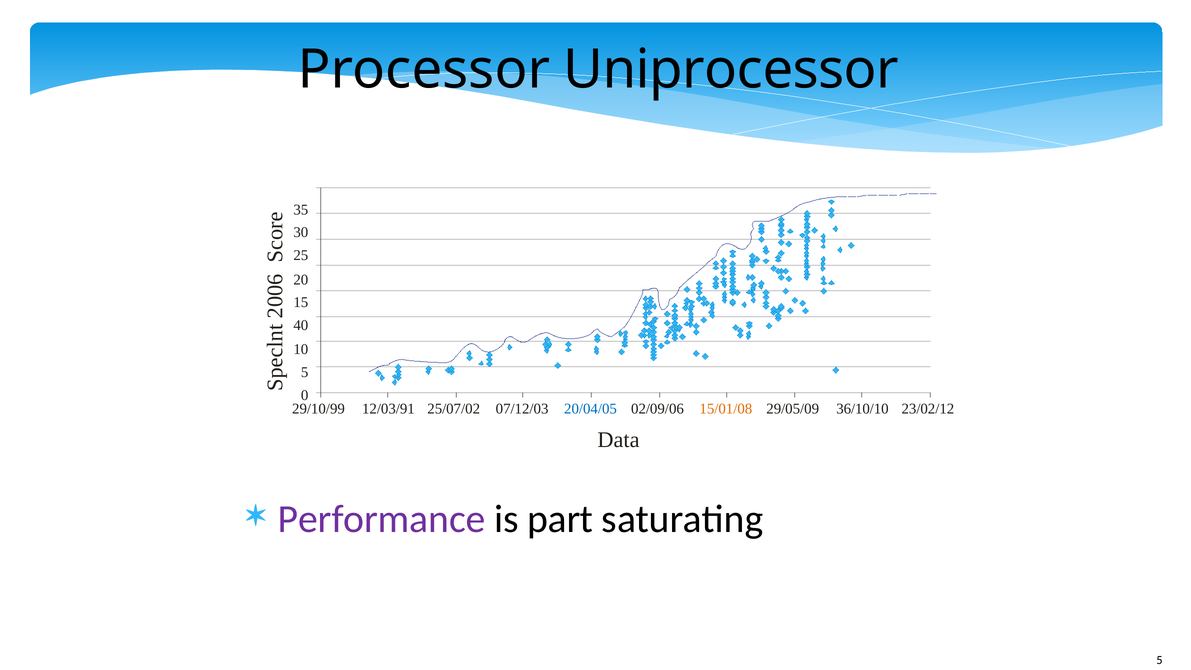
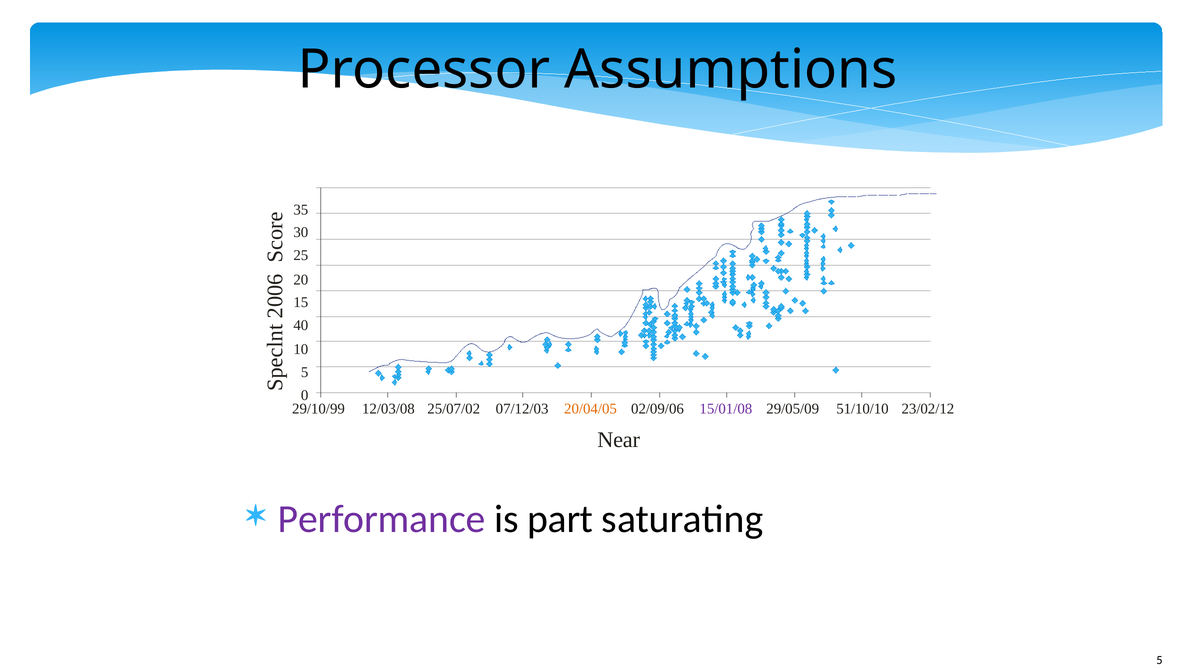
Uniprocessor: Uniprocessor -> Assumptions (731, 70)
12/03/91: 12/03/91 -> 12/03/08 (388, 409)
20/04/05 colour: blue -> orange (590, 409)
15/01/08 colour: orange -> purple (726, 409)
36/10/10: 36/10/10 -> 51/10/10 (862, 409)
Data: Data -> Near (619, 440)
